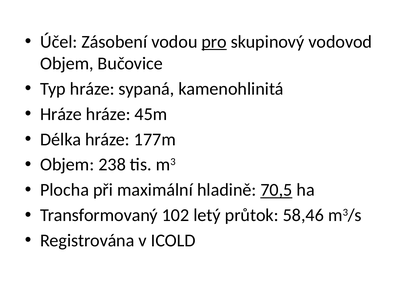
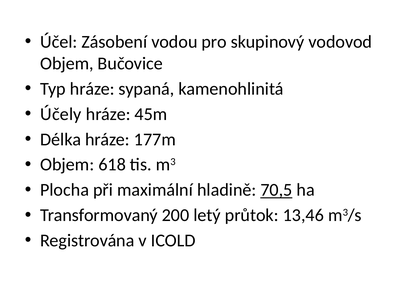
pro underline: present -> none (214, 42)
Hráze: Hráze -> Účely (61, 114)
238: 238 -> 618 (112, 165)
102: 102 -> 200 (176, 215)
58,46: 58,46 -> 13,46 (303, 215)
